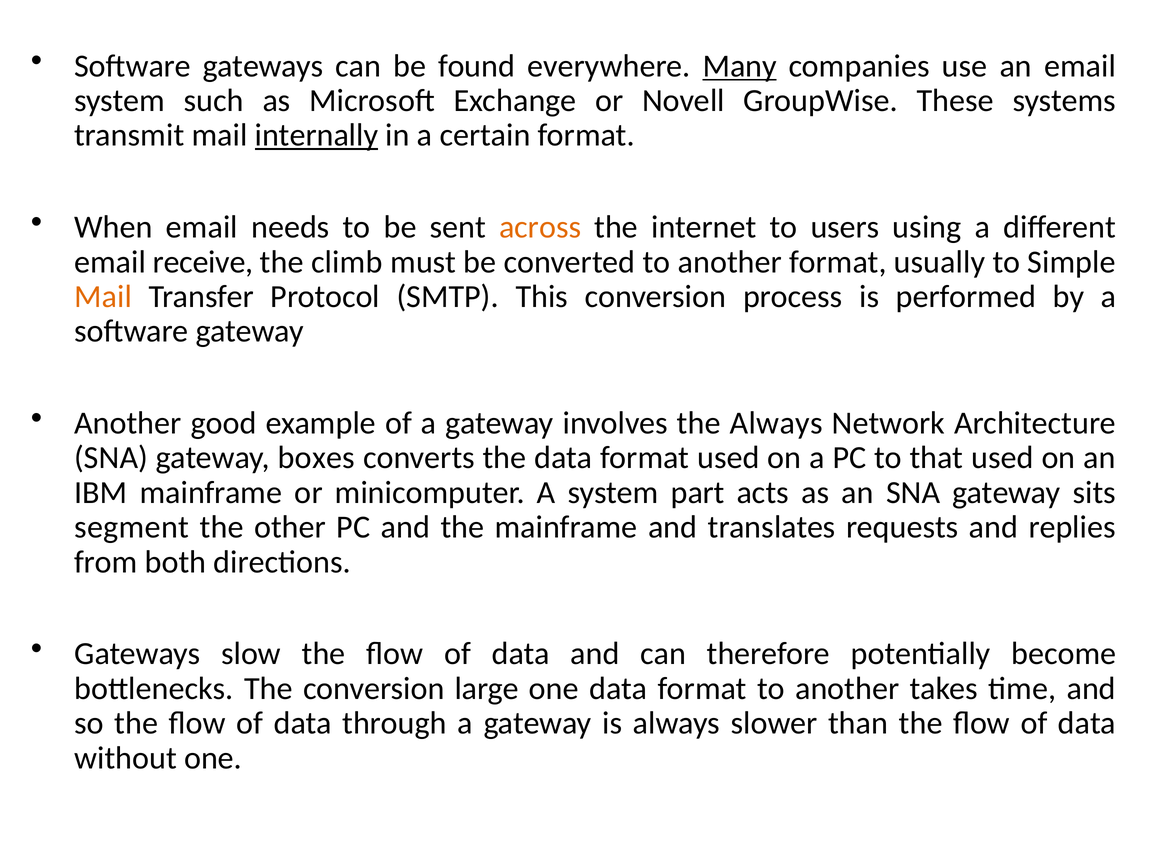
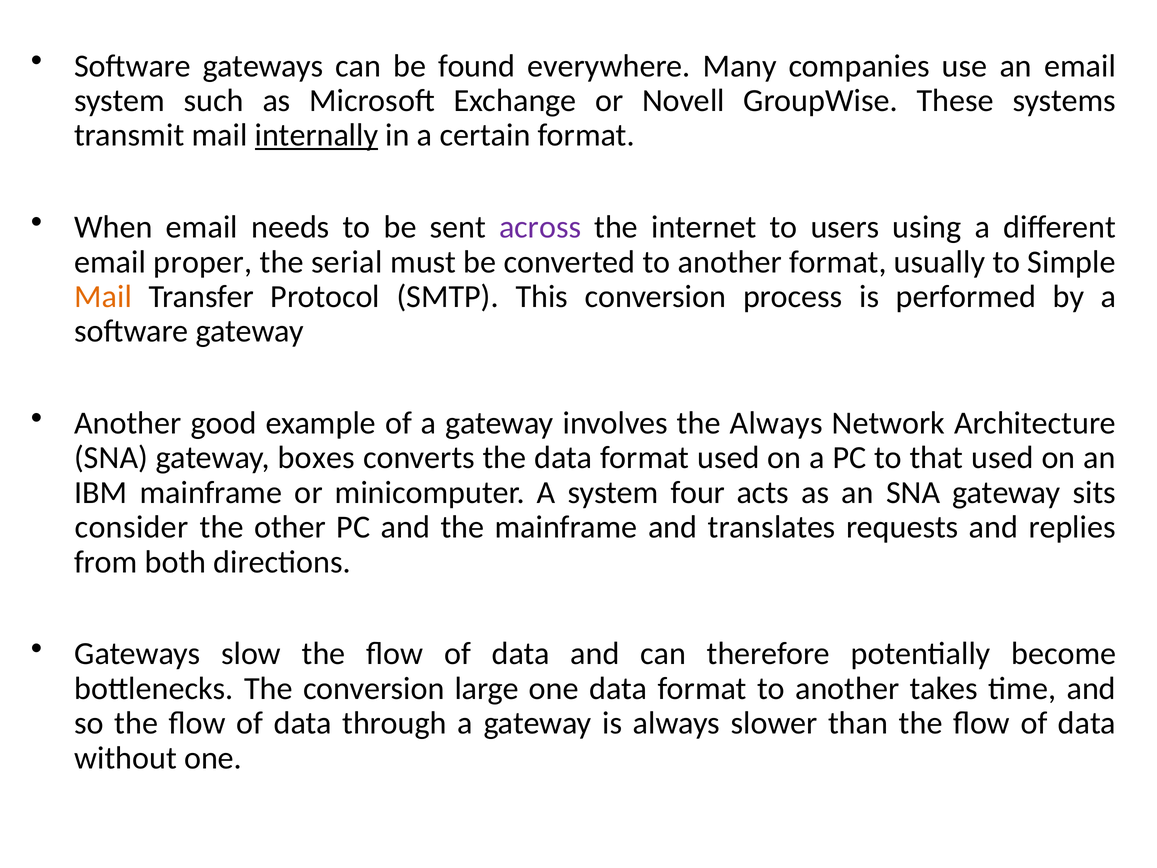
Many underline: present -> none (740, 66)
across colour: orange -> purple (540, 227)
receive: receive -> proper (203, 262)
climb: climb -> serial (347, 262)
part: part -> four (698, 492)
segment: segment -> consider (132, 527)
